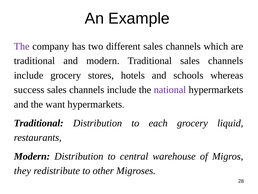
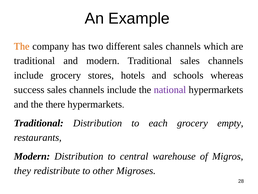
The colour: purple -> orange (22, 46)
want: want -> there (55, 104)
liquid: liquid -> empty (230, 123)
